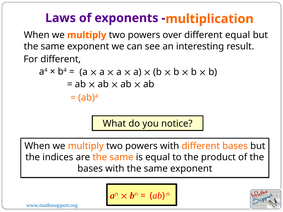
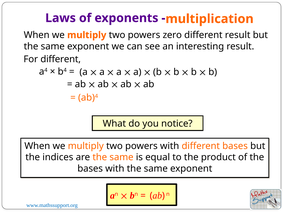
over: over -> zero (172, 35)
different equal: equal -> result (238, 35)
